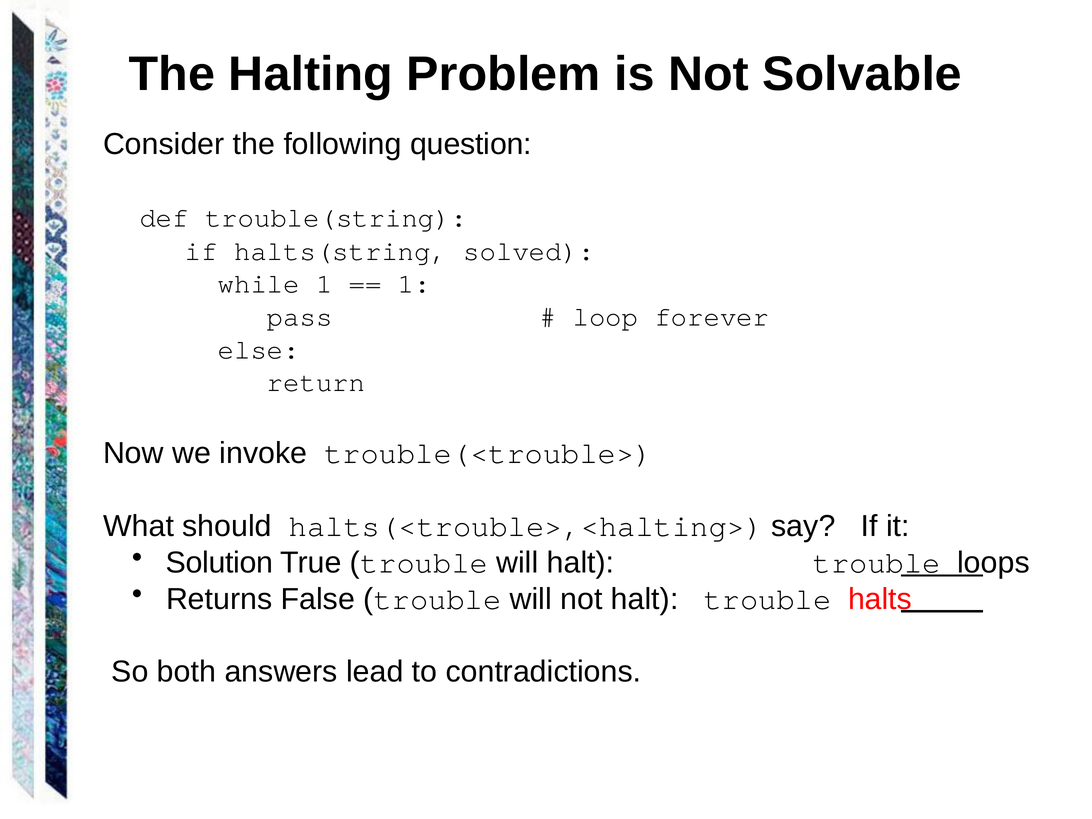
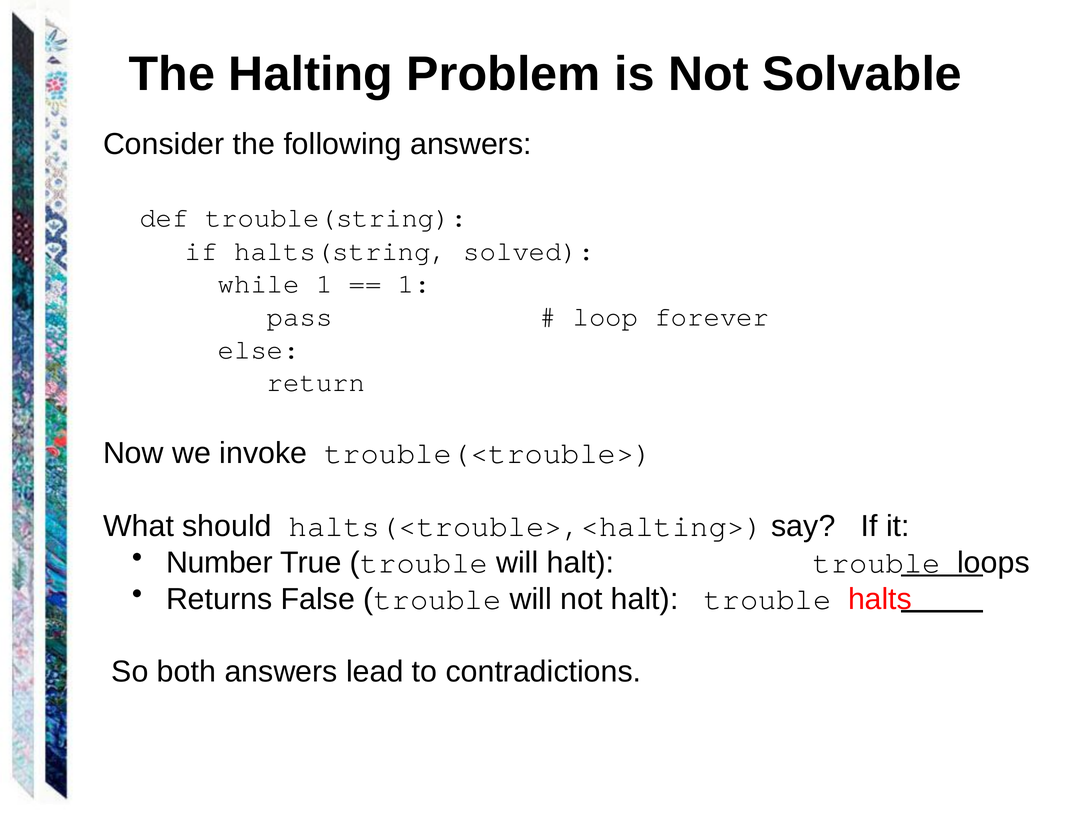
following question: question -> answers (471, 144)
Solution: Solution -> Number (219, 563)
